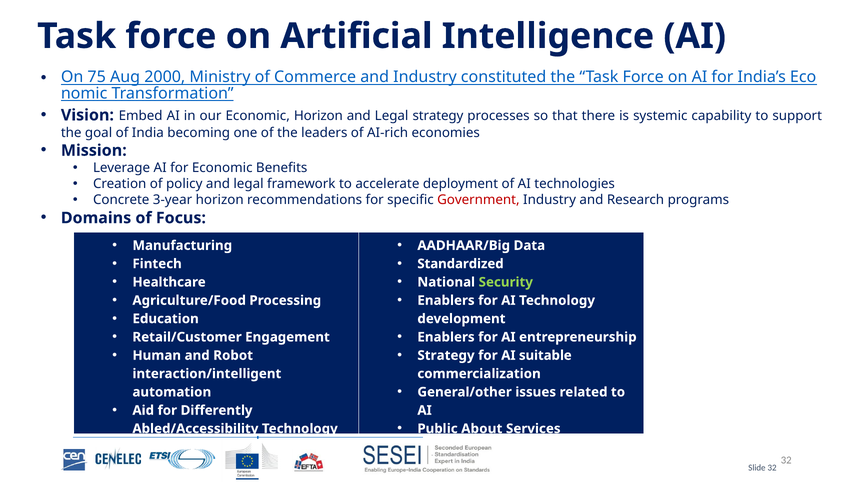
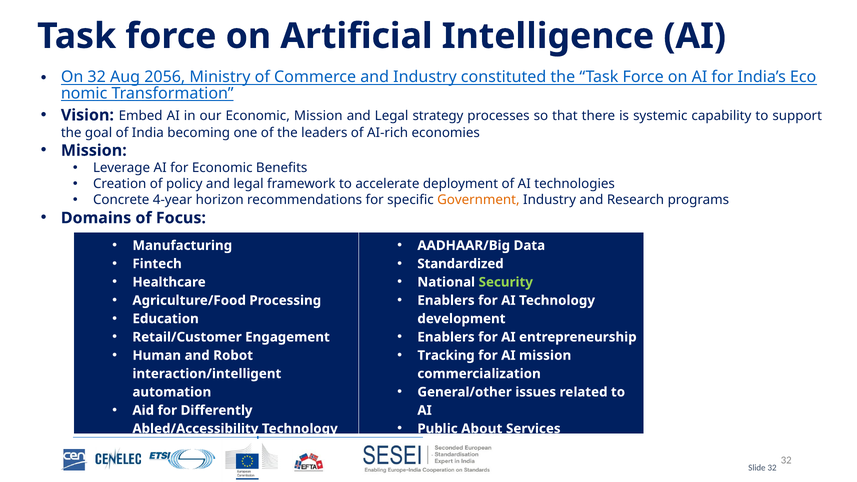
On 75: 75 -> 32 (97, 77)
2000: 2000 -> 2056 (165, 77)
Economic Horizon: Horizon -> Mission (318, 116)
3-year: 3-year -> 4-year (173, 200)
Government colour: red -> orange (478, 200)
Strategy: Strategy -> Tracking (446, 355)
AI suitable: suitable -> mission (545, 355)
